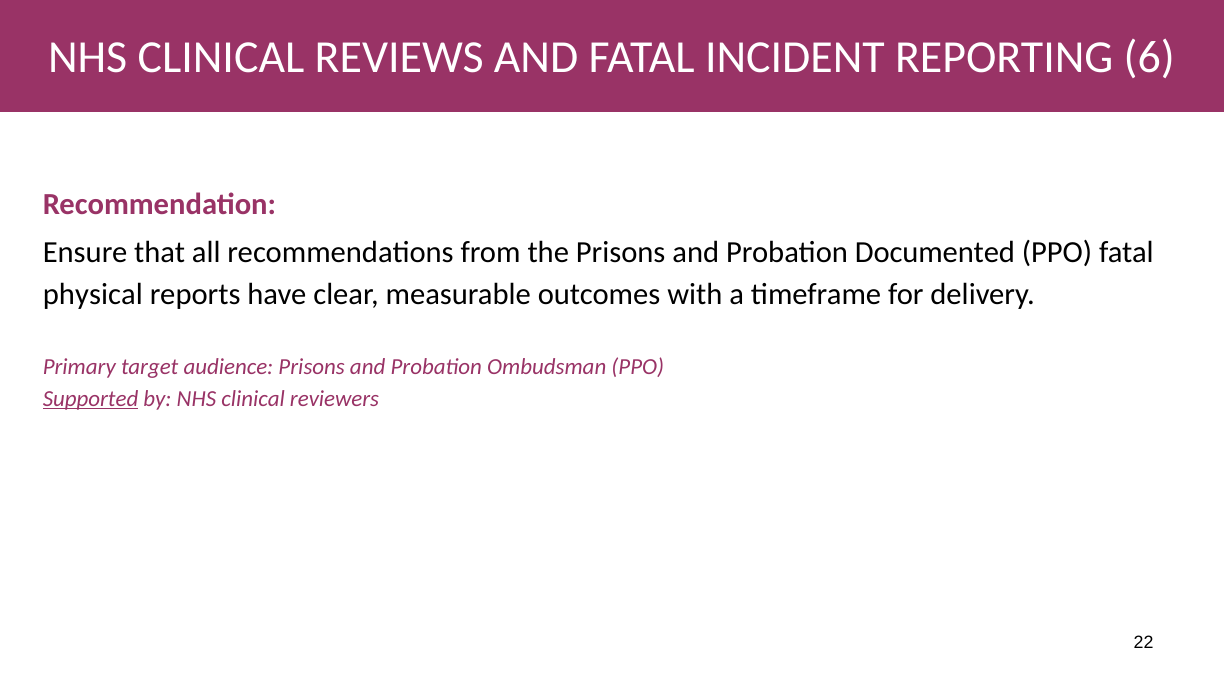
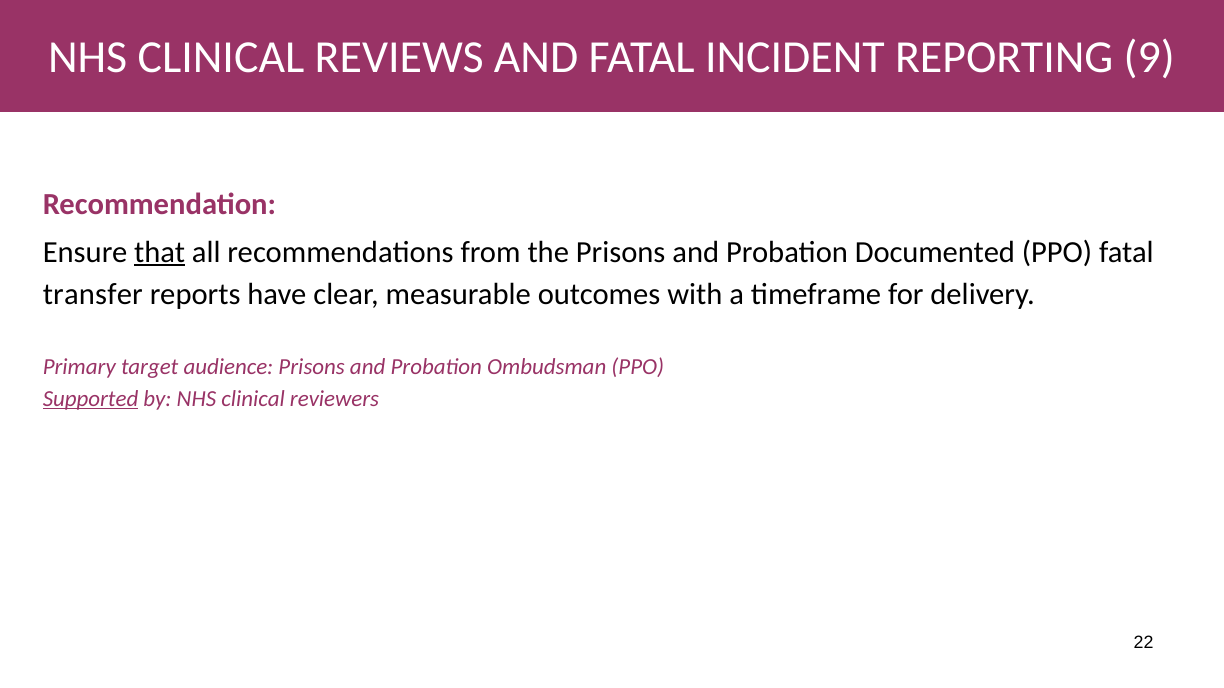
6: 6 -> 9 (1149, 58)
that underline: none -> present (160, 252)
physical: physical -> transfer (93, 295)
